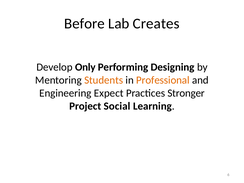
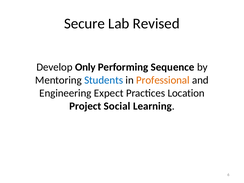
Before: Before -> Secure (84, 24)
Creates: Creates -> Revised (156, 24)
Designing: Designing -> Sequence (173, 67)
Students colour: orange -> blue (104, 80)
Stronger: Stronger -> Location (186, 93)
